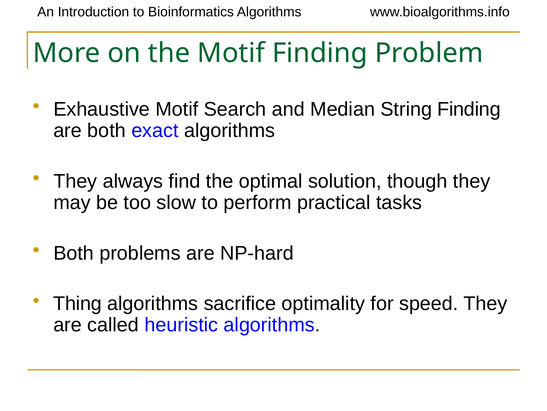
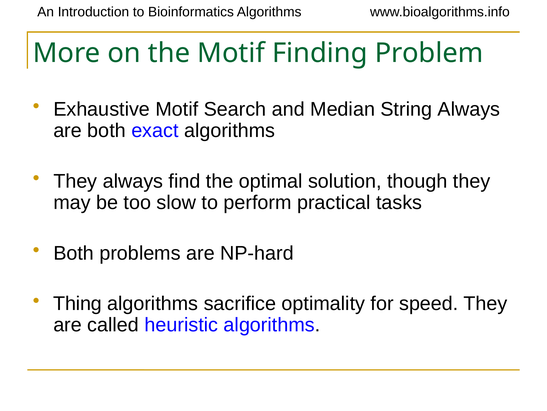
String Finding: Finding -> Always (469, 109)
